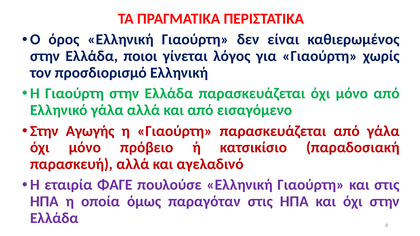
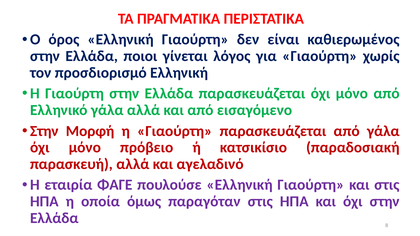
Αγωγής: Αγωγής -> Μορφή (90, 131)
